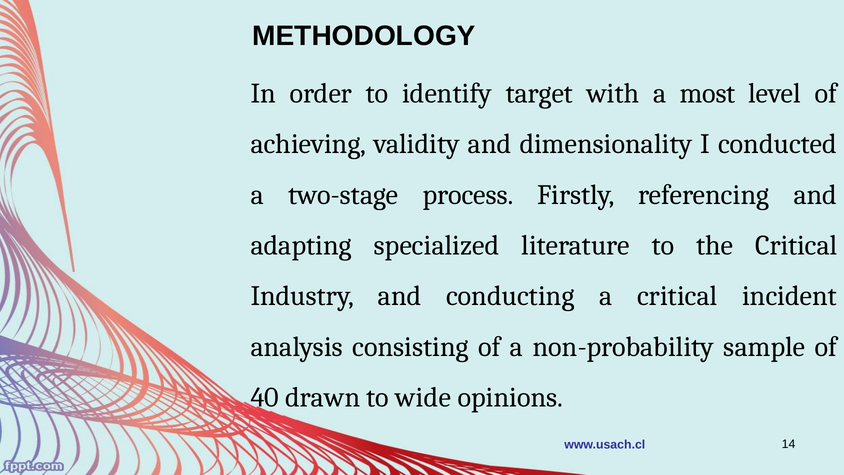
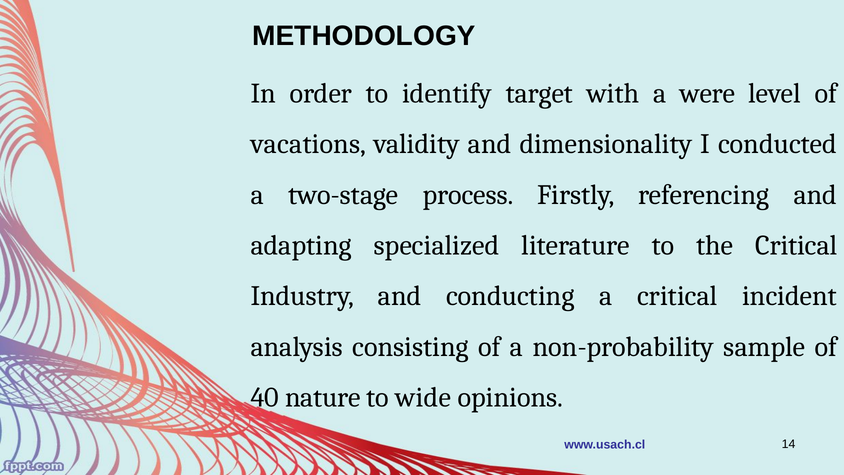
most: most -> were (708, 93)
achieving: achieving -> vacations (308, 144)
drawn: drawn -> nature (323, 397)
